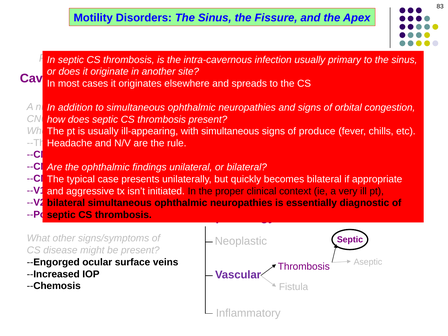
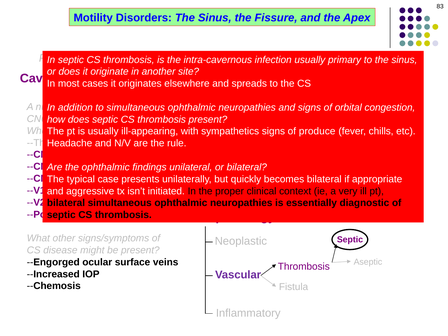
simultaneous: simultaneous -> sympathetics (230, 131)
